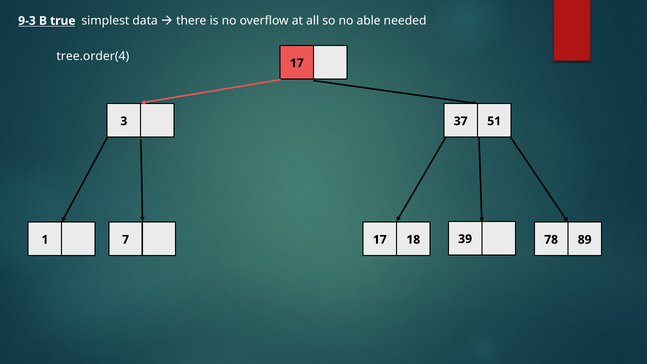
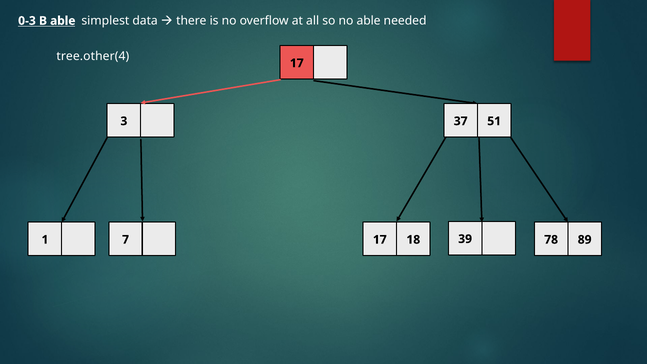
9-3: 9-3 -> 0-3 (27, 21)
B true: true -> able (63, 21)
tree.order(4: tree.order(4 -> tree.other(4 (93, 56)
